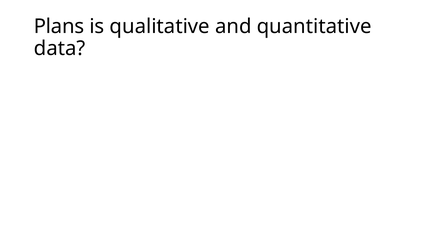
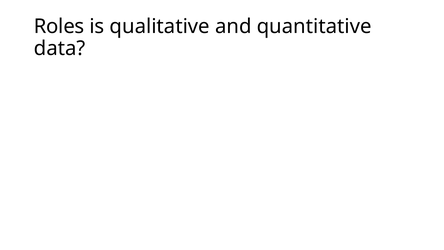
Plans: Plans -> Roles (59, 26)
